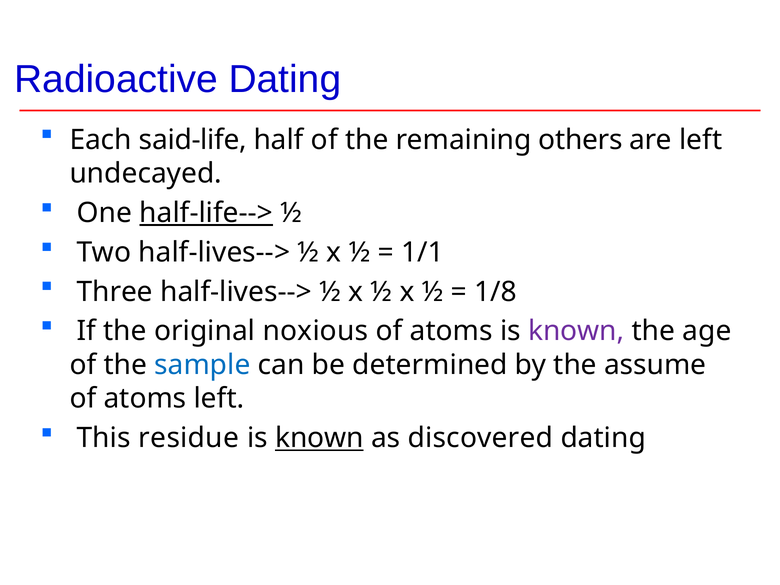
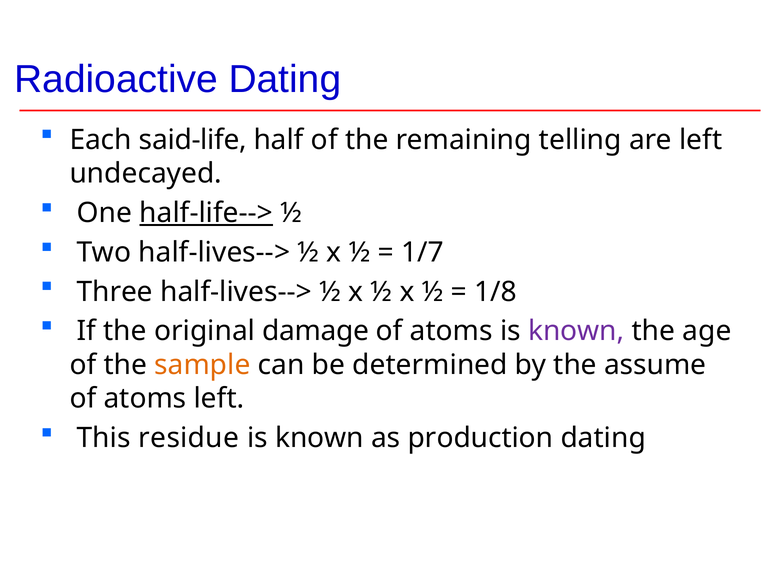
others: others -> telling (580, 140)
1/1: 1/1 -> 1/7 (422, 252)
noxious: noxious -> damage (316, 331)
sample colour: blue -> orange (202, 365)
known underline: present -> none (320, 438)
discovered: discovered -> production (480, 438)
